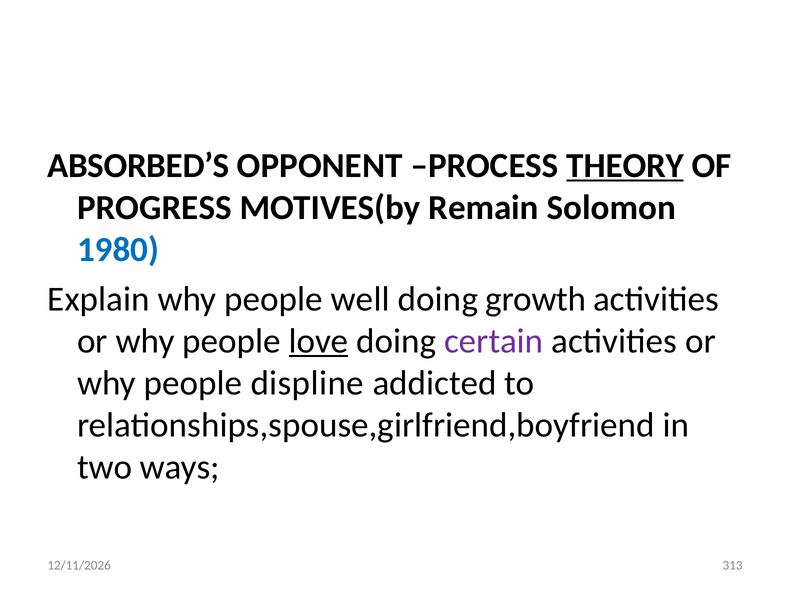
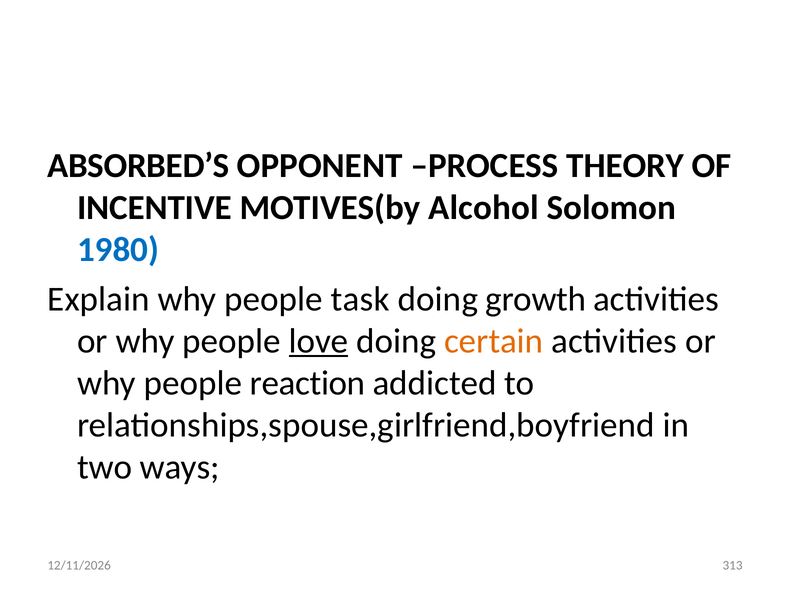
THEORY underline: present -> none (625, 166)
PROGRESS: PROGRESS -> INCENTIVE (154, 208)
Remain: Remain -> Alcohol (484, 208)
well: well -> task (360, 299)
certain colour: purple -> orange (494, 341)
displine: displine -> reaction (308, 383)
